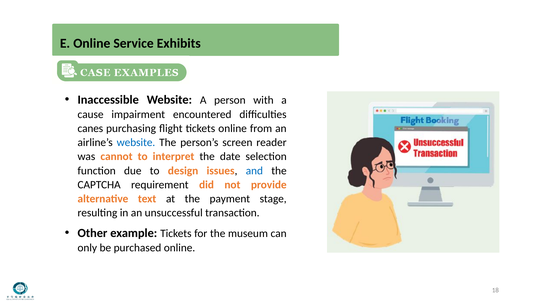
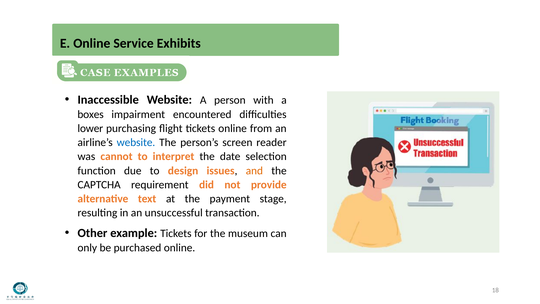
cause: cause -> boxes (91, 114)
canes: canes -> lower (90, 128)
and colour: blue -> orange (254, 171)
